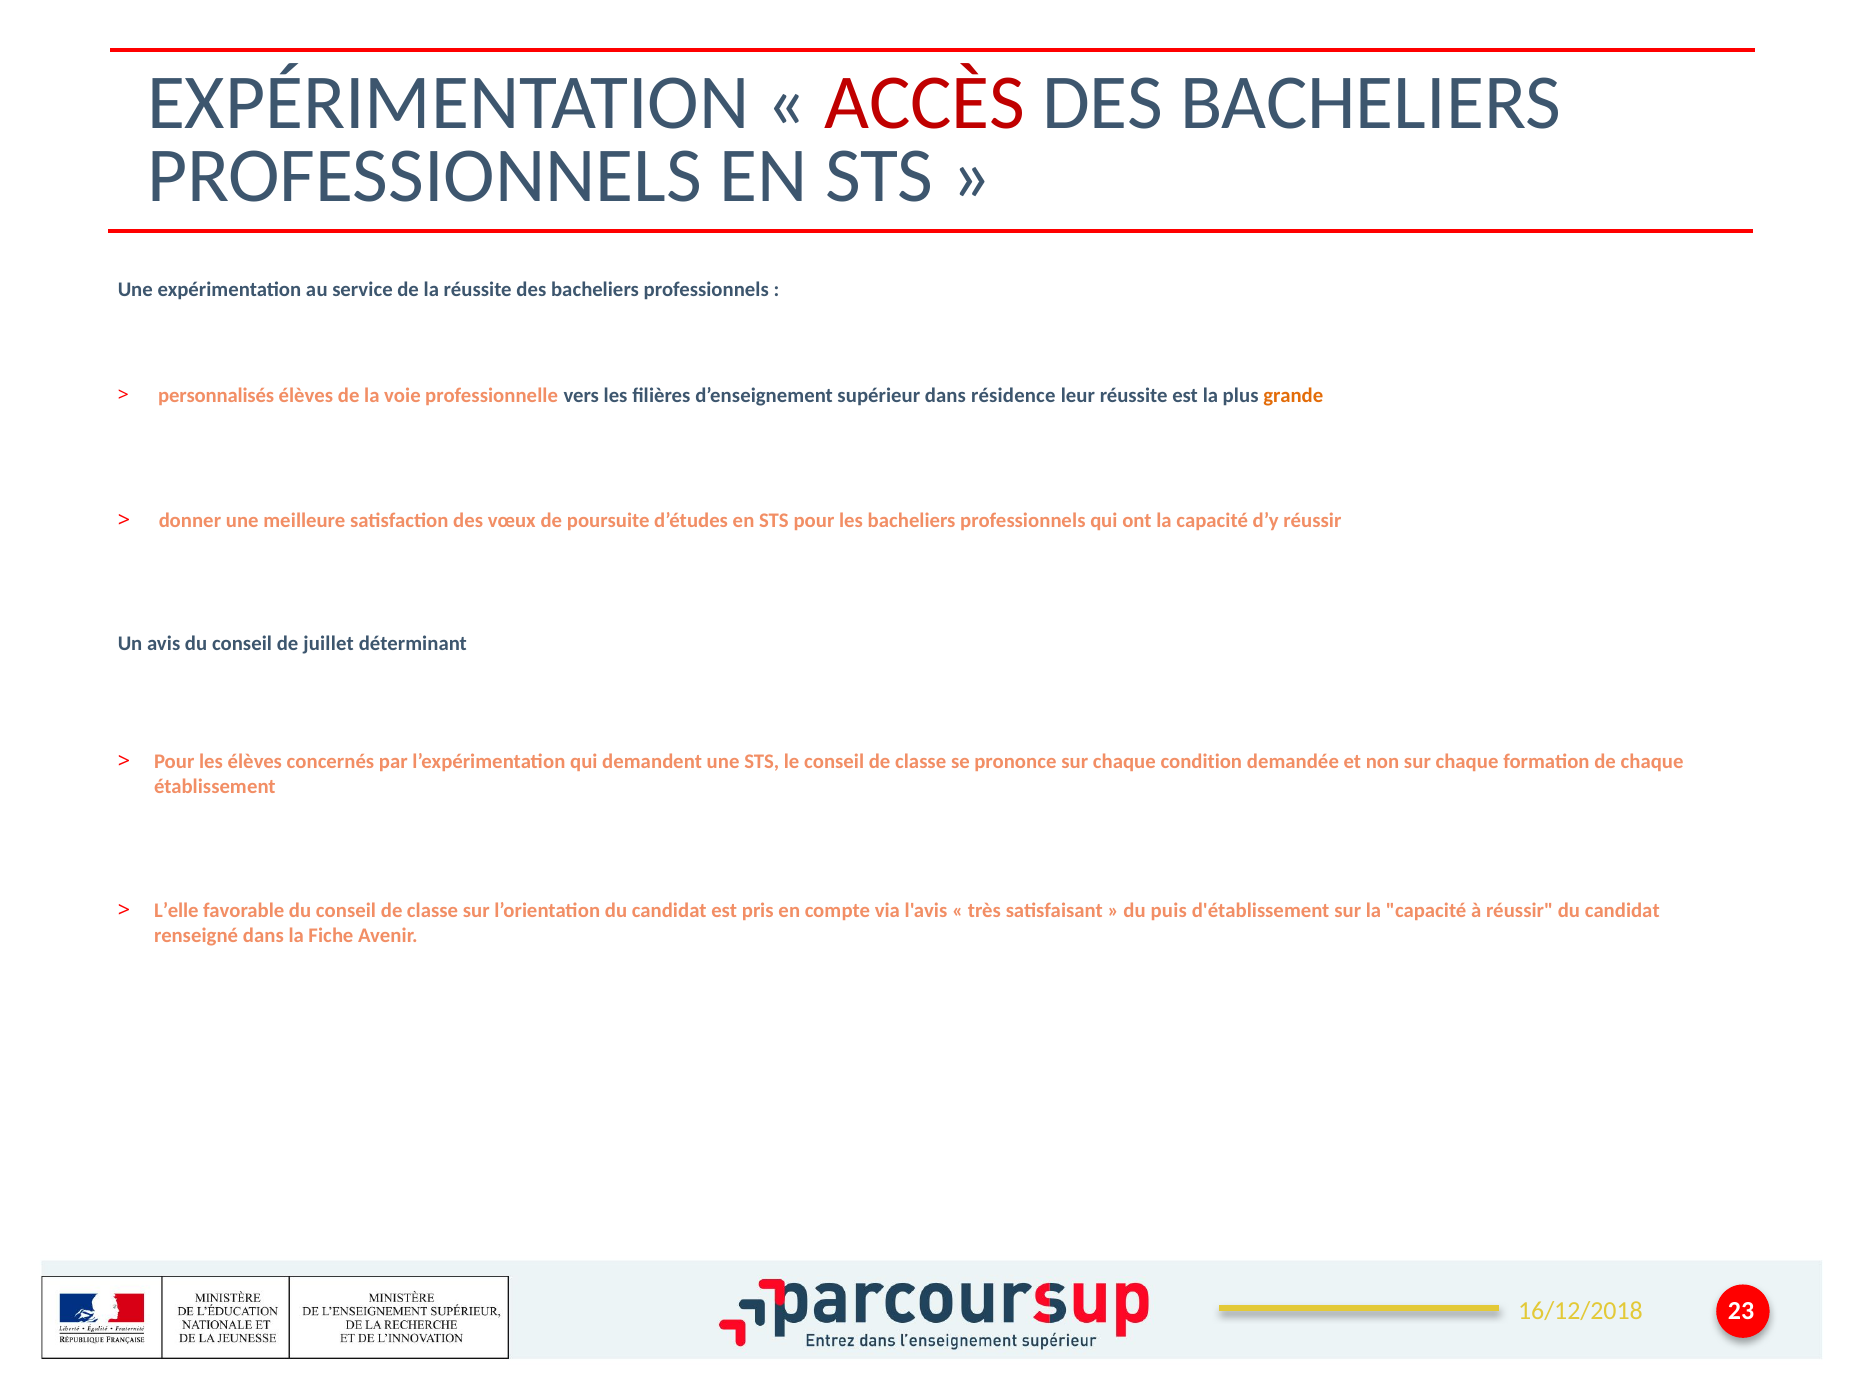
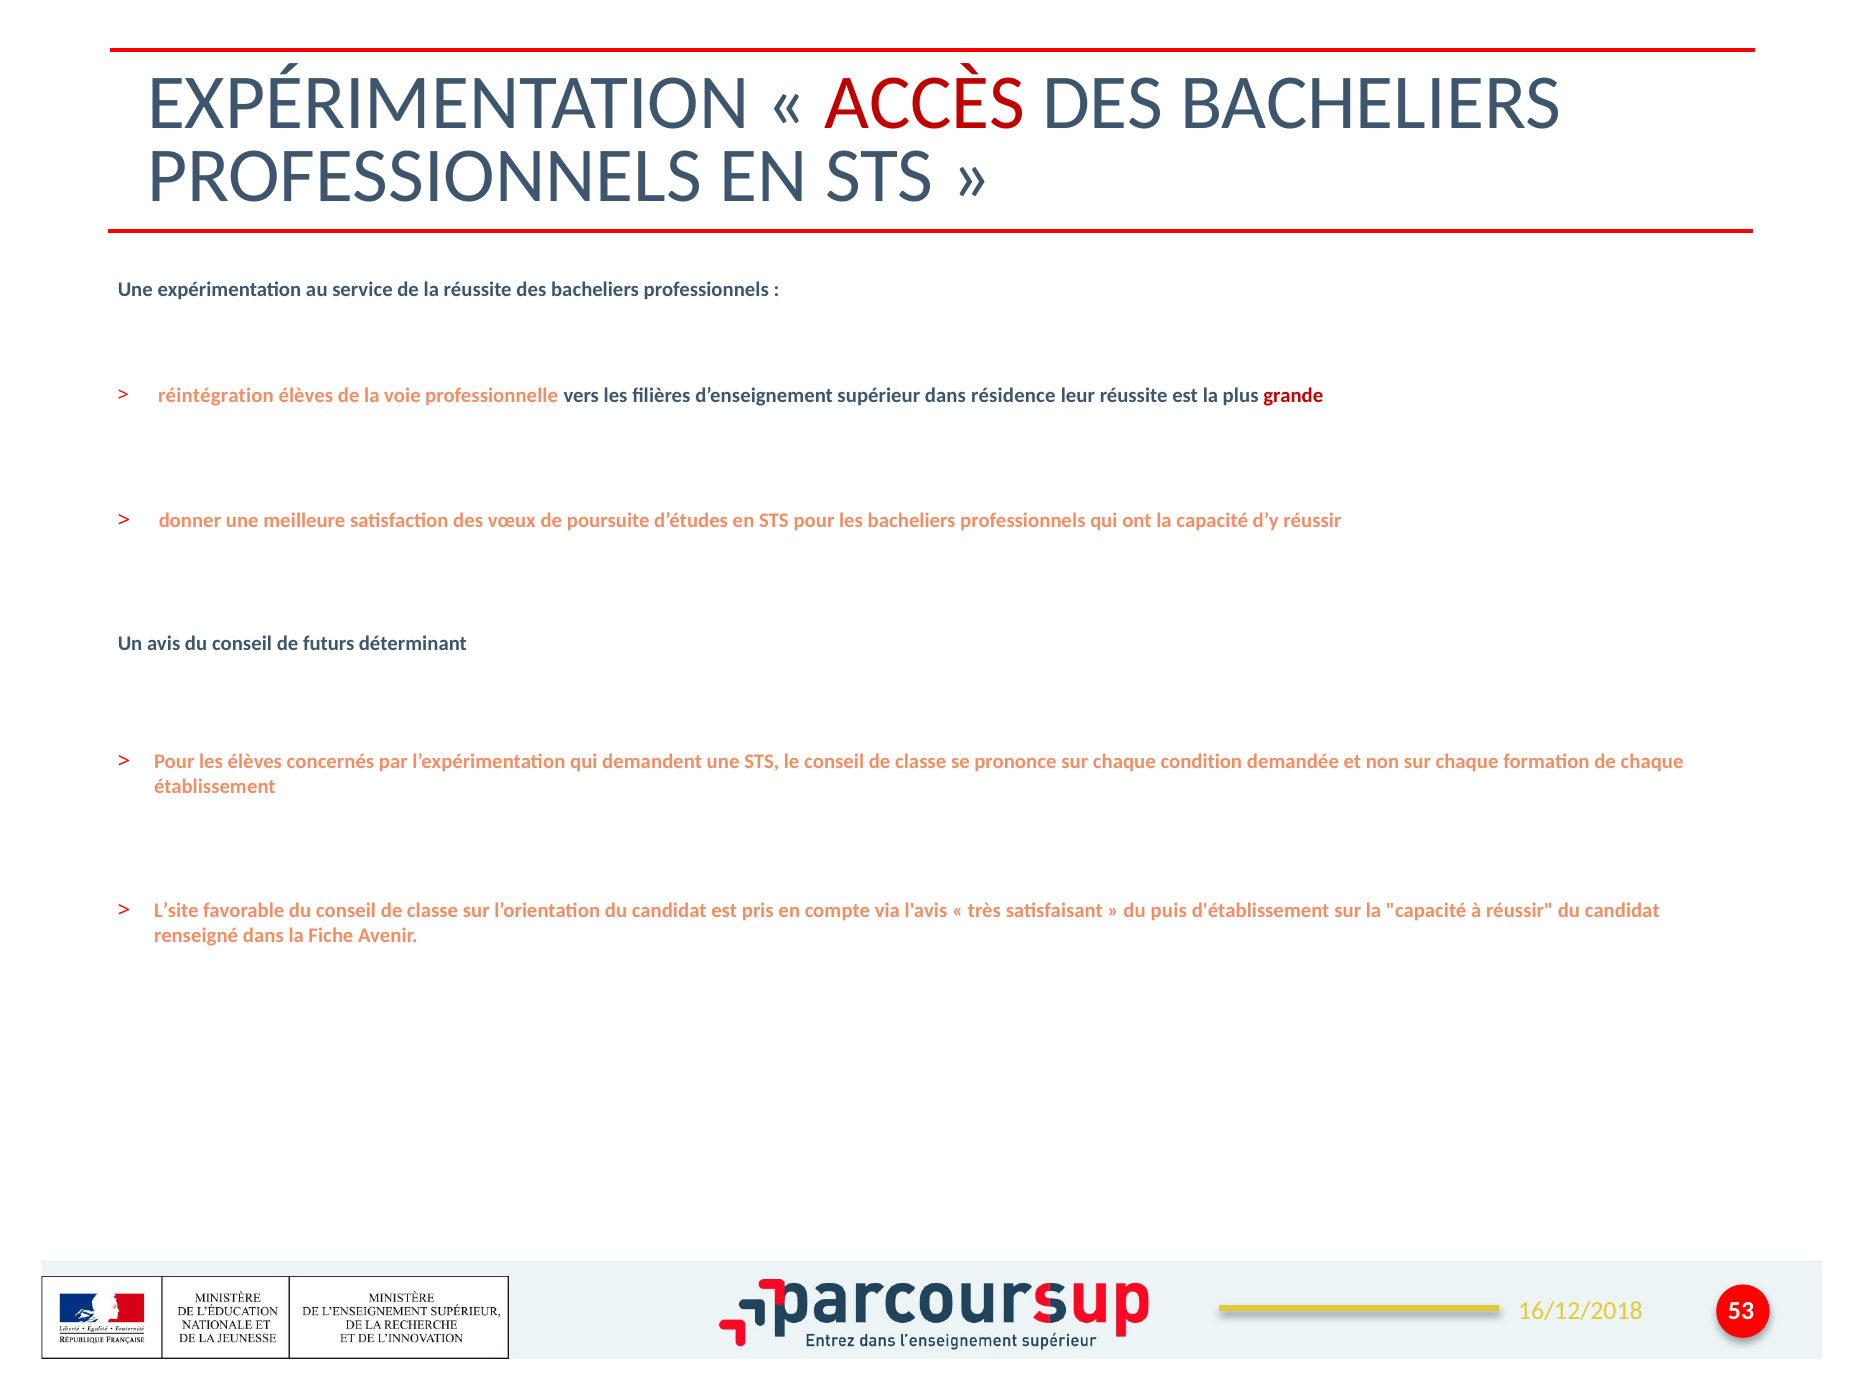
personnalisés: personnalisés -> réintégration (216, 396)
grande colour: orange -> red (1293, 396)
juillet: juillet -> futurs (329, 644)
L’elle: L’elle -> L’site (176, 911)
23: 23 -> 53 (1741, 1312)
